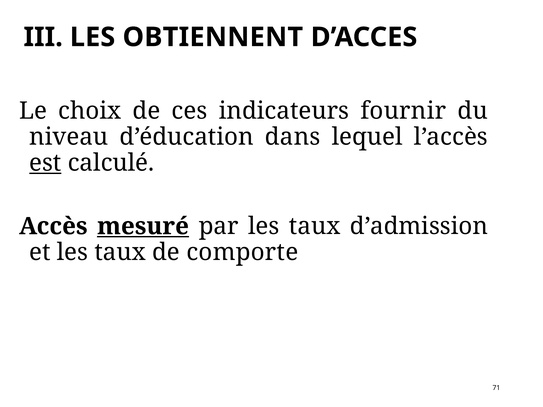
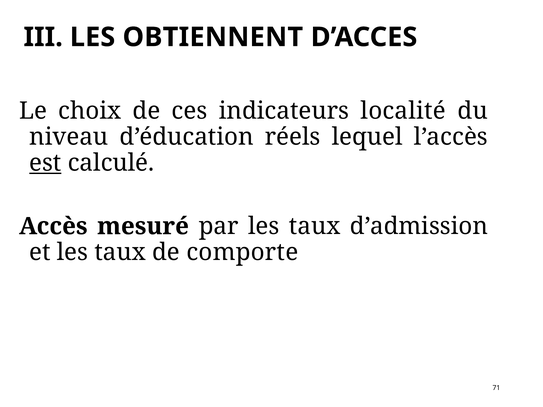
fournir: fournir -> localité (403, 111)
dans: dans -> réels (293, 137)
mesuré underline: present -> none (143, 226)
